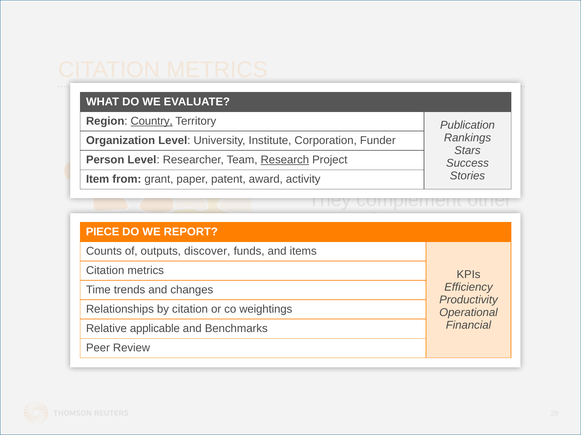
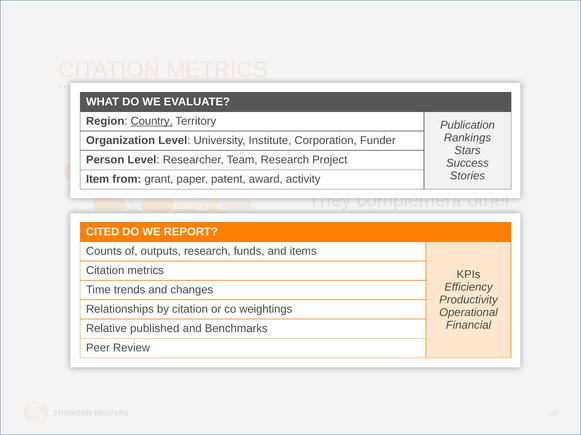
Research underline: present -> none (285, 160)
PIECE: PIECE -> CITED (103, 232)
outputs discover: discover -> research (207, 251)
applicable: applicable -> published (155, 329)
